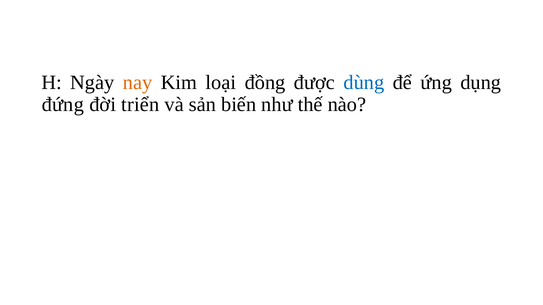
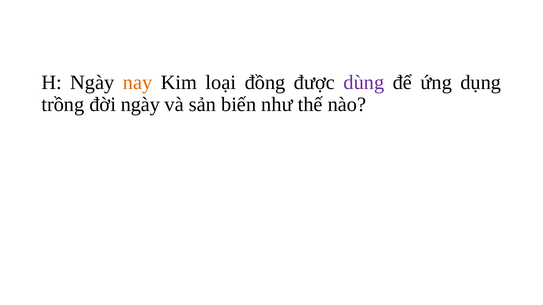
dùng colour: blue -> purple (364, 83)
đứng: đứng -> trồng (63, 105)
đời triển: triển -> ngày (140, 105)
